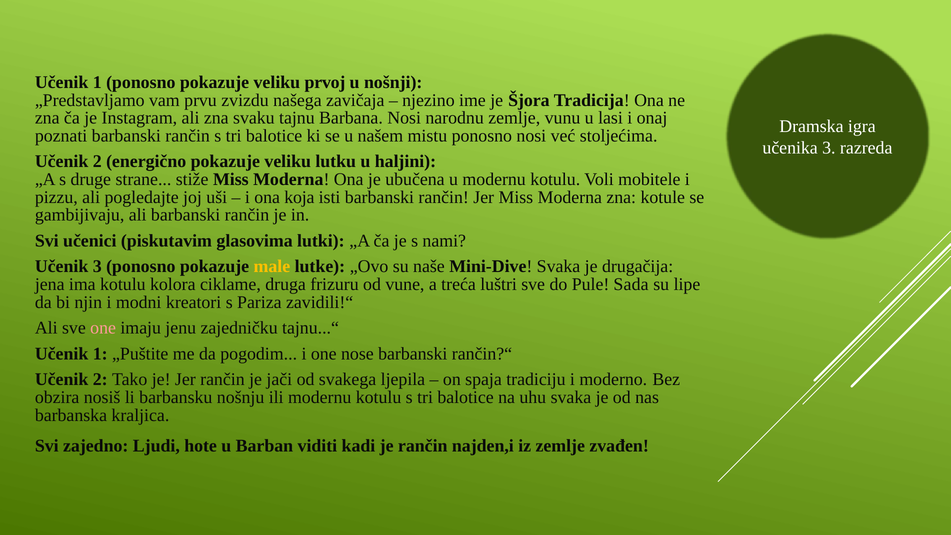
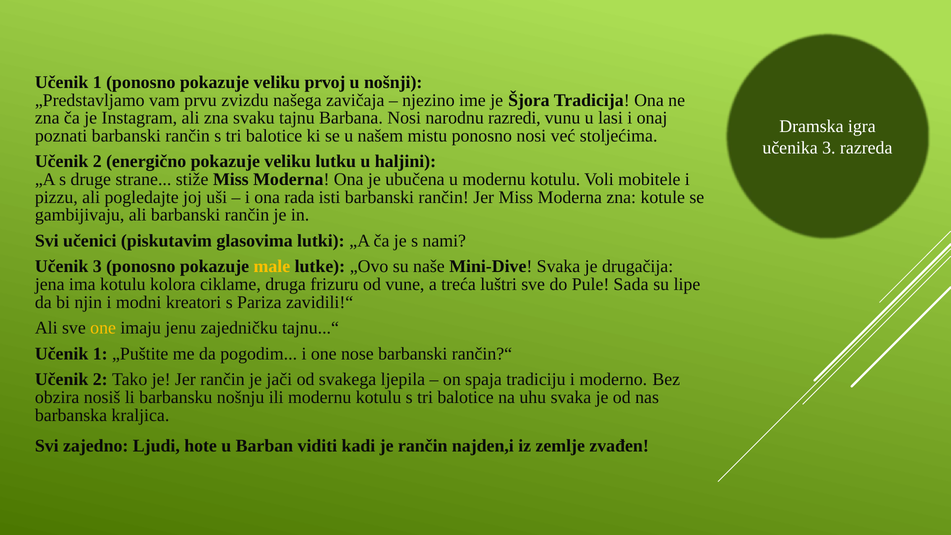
narodnu zemlje: zemlje -> razredi (514, 118)
koja: koja -> rada (299, 197)
one colour: pink -> yellow (103, 328)
